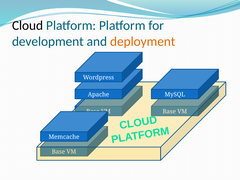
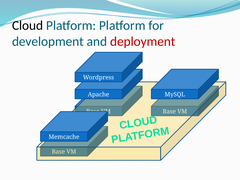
deployment colour: orange -> red (143, 41)
